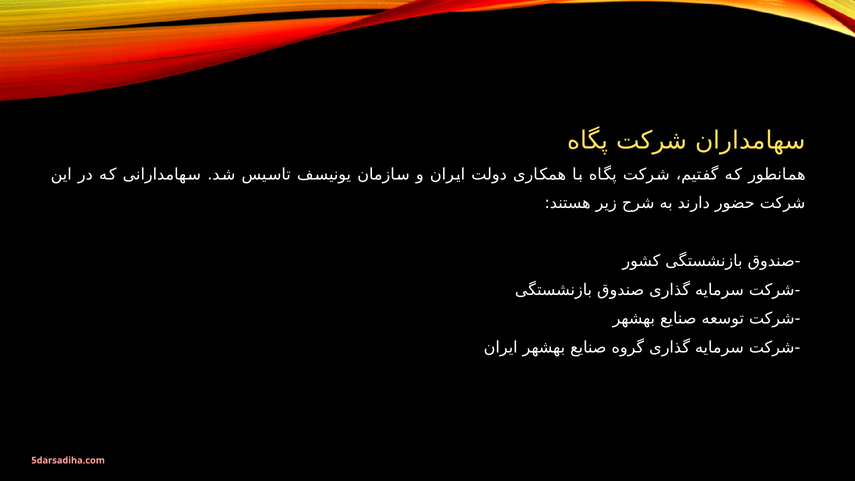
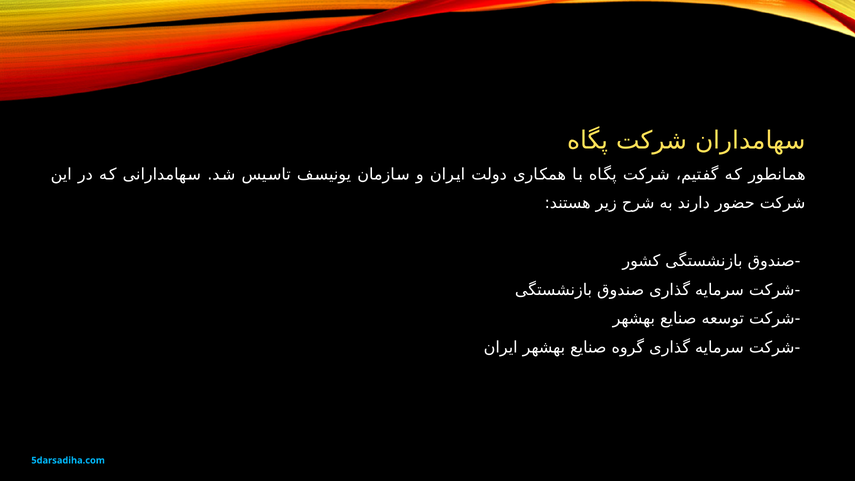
5darsadiha.com colour: pink -> light blue (68, 460)
